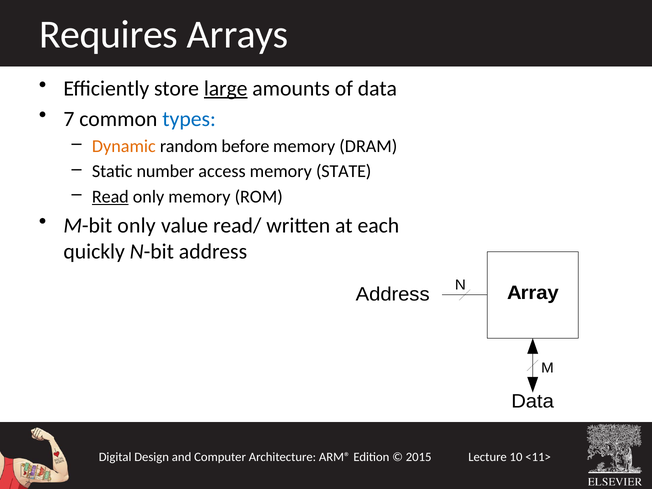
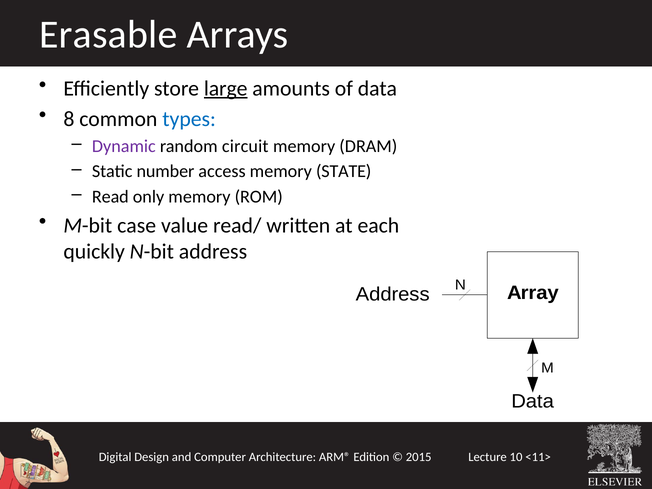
Requires: Requires -> Erasable (108, 35)
7: 7 -> 8 (69, 119)
Dynamic colour: orange -> purple (124, 146)
before: before -> circuit (245, 146)
Read underline: present -> none (110, 197)
M-bit only: only -> case (137, 225)
